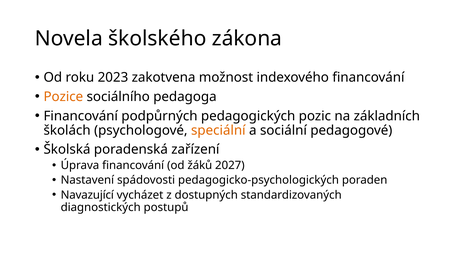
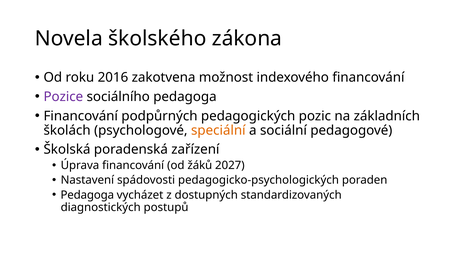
2023: 2023 -> 2016 (113, 77)
Pozice colour: orange -> purple (63, 97)
Navazující: Navazující -> Pedagoga (87, 195)
